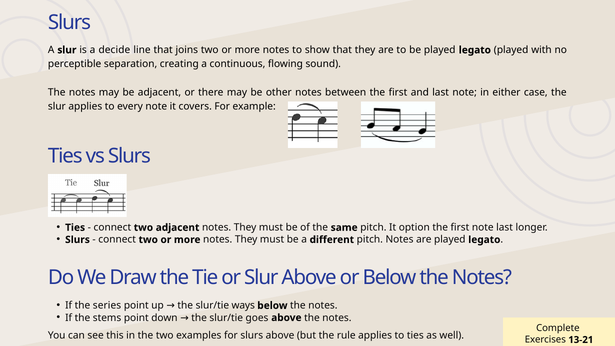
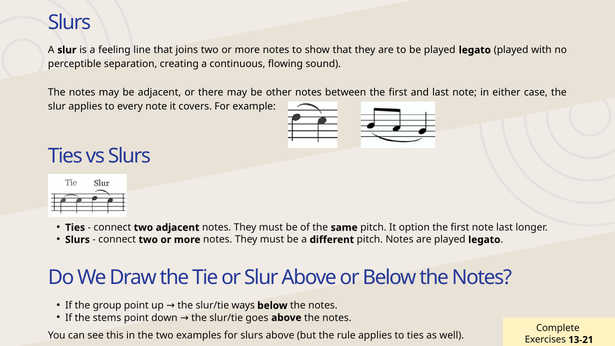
decide: decide -> feeling (114, 50)
series: series -> group (107, 305)
